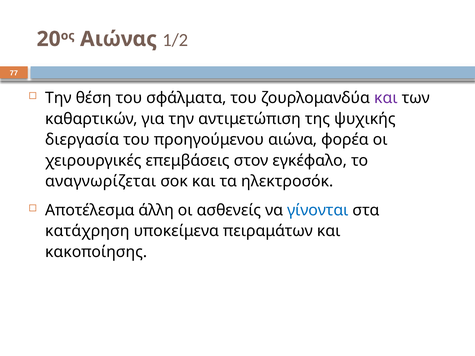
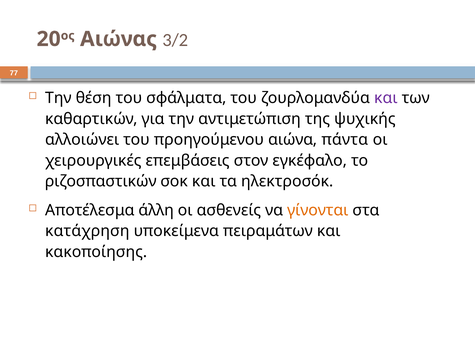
1/2: 1/2 -> 3/2 (175, 40)
διεργασία: διεργασία -> αλλοιώνει (82, 140)
φορέα: φορέα -> πάντα (345, 140)
αναγνωρίζεται: αναγνωρίζεται -> ριζοσπαστικών (101, 182)
γίνονται colour: blue -> orange (318, 210)
